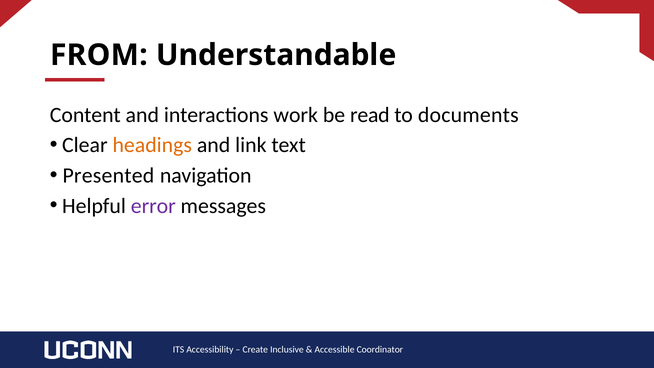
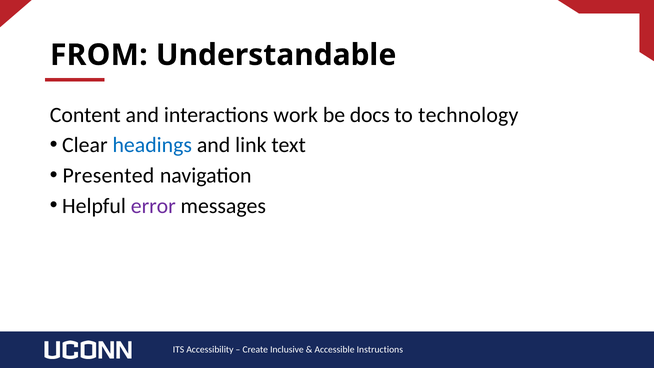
read: read -> docs (370, 115)
documents: documents -> technology (468, 115)
headings colour: orange -> blue (152, 145)
Coordinator: Coordinator -> Instructions (380, 350)
